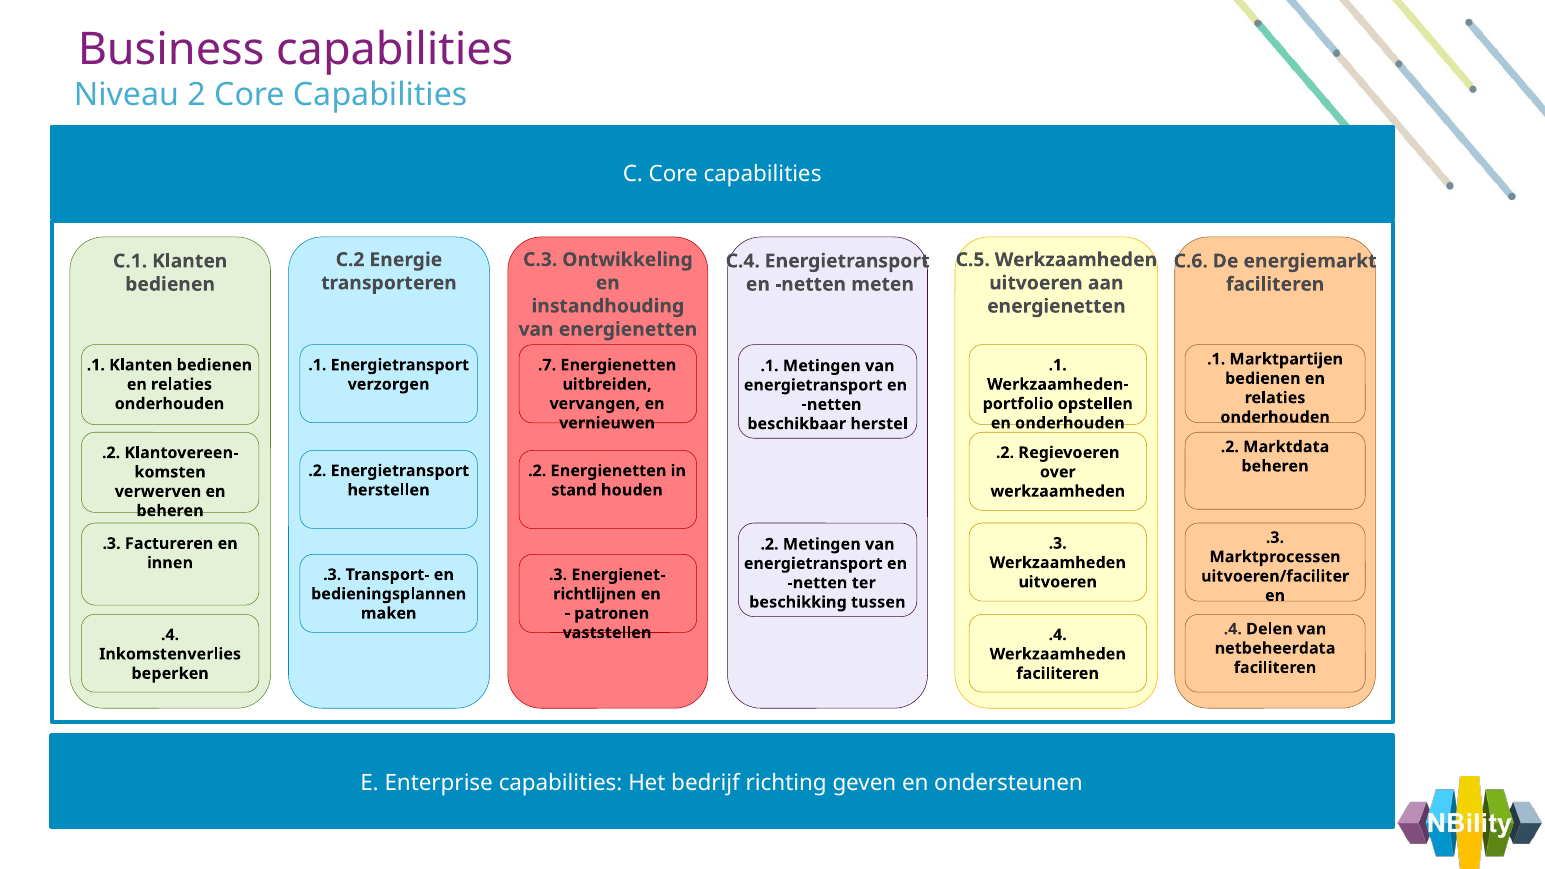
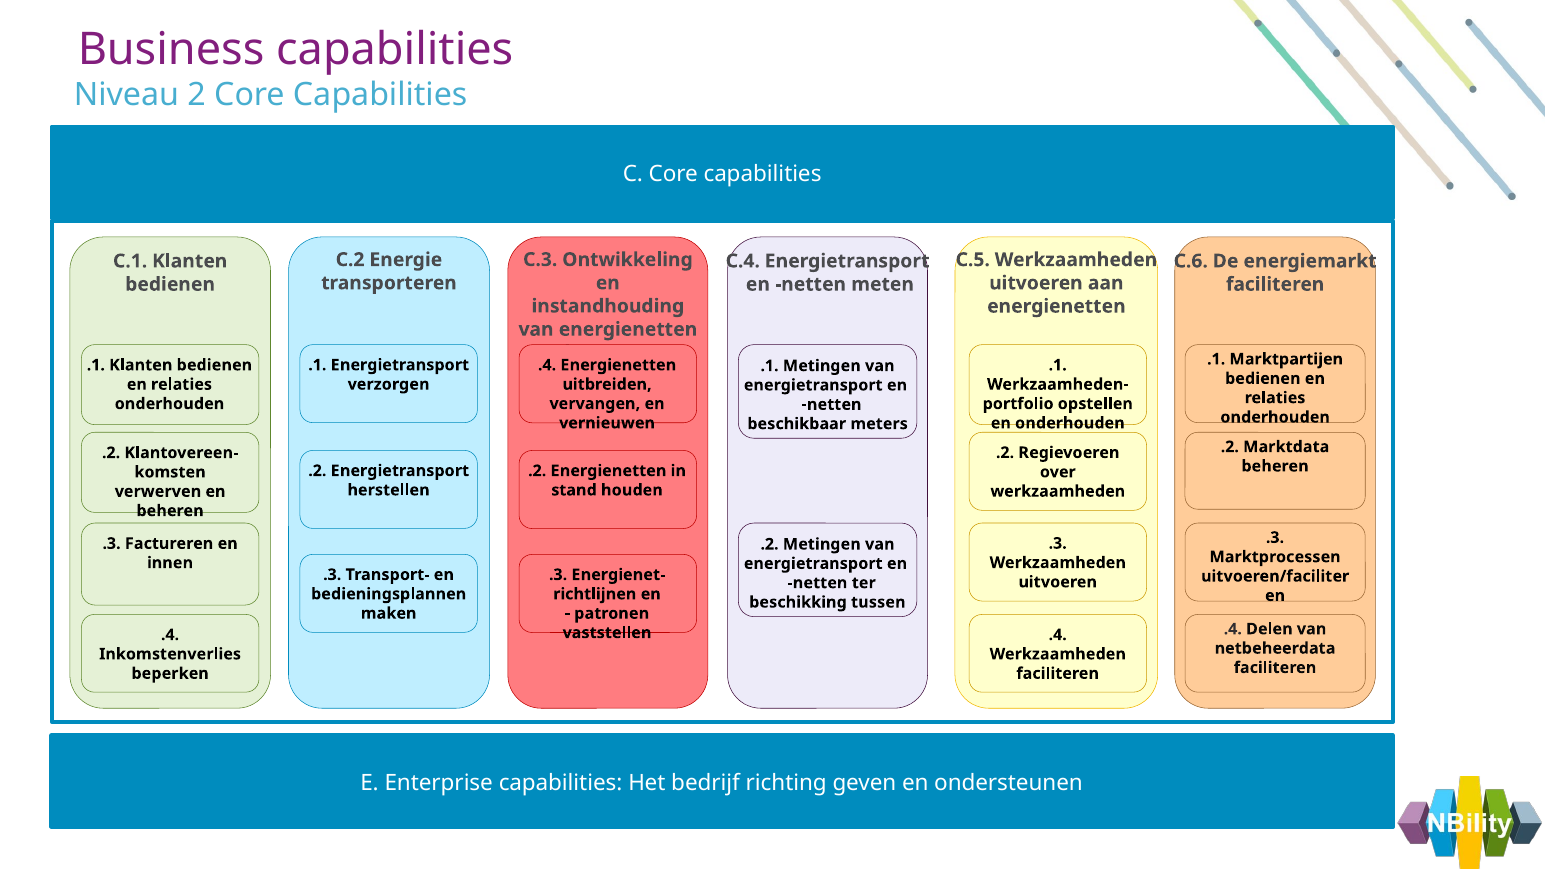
.7: .7 -> .4 (547, 365)
herstel: herstel -> meters (879, 424)
